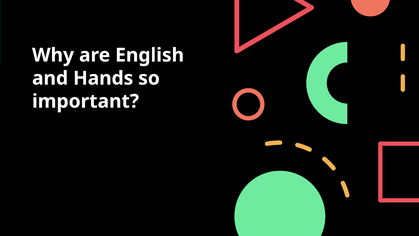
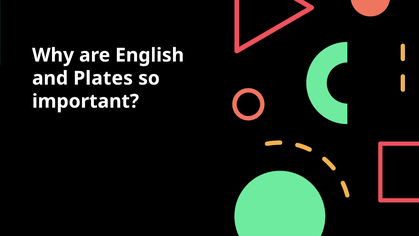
Hands: Hands -> Plates (103, 78)
